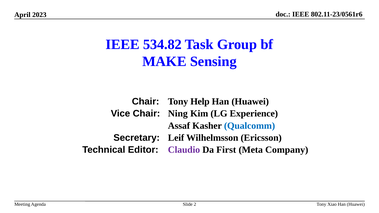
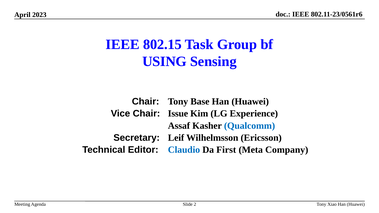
534.82: 534.82 -> 802.15 (162, 45)
MAKE: MAKE -> USING (164, 62)
Help: Help -> Base (200, 102)
Ning: Ning -> Issue (178, 114)
Claudio colour: purple -> blue (184, 150)
